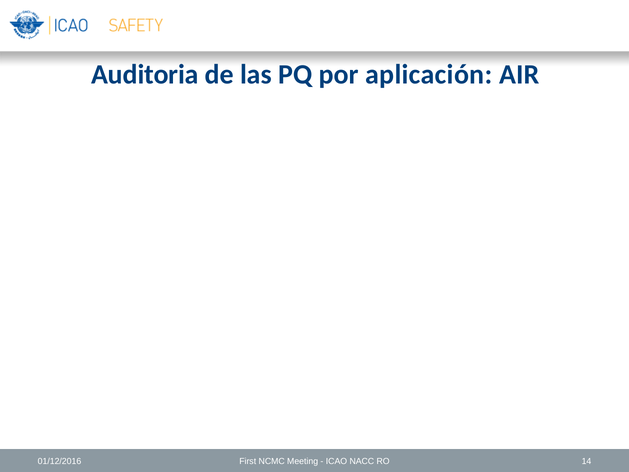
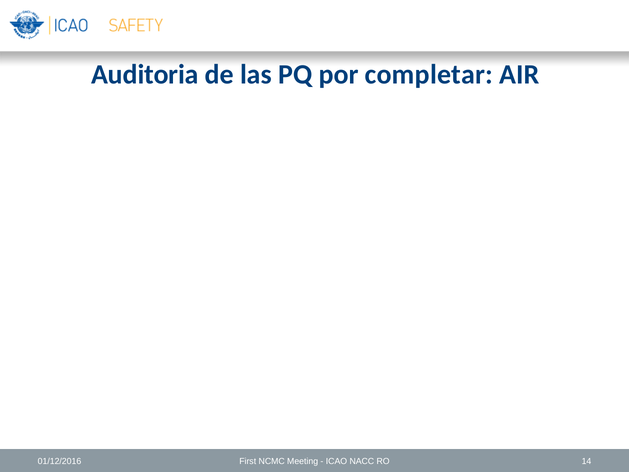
aplicación: aplicación -> completar (429, 74)
